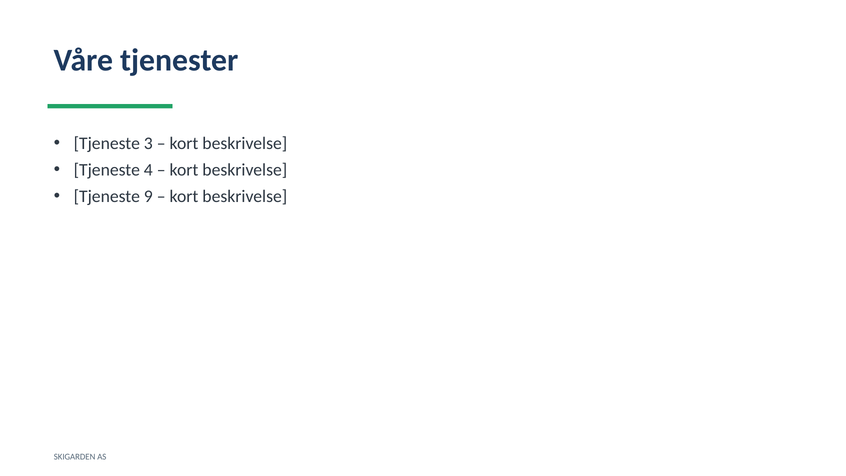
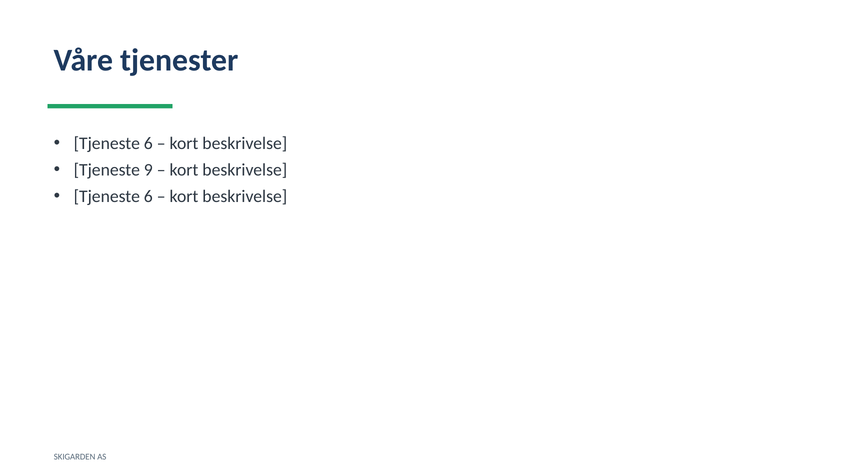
3: 3 -> 6 (148, 143)
4: 4 -> 9 (148, 170)
9: 9 -> 6 (148, 196)
